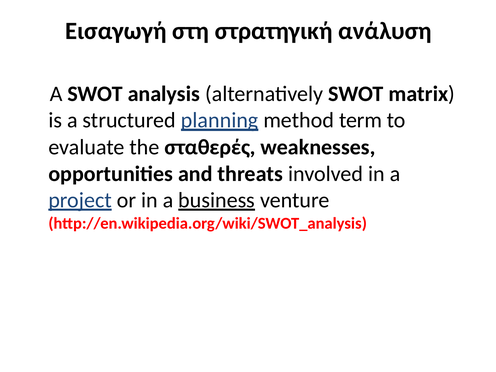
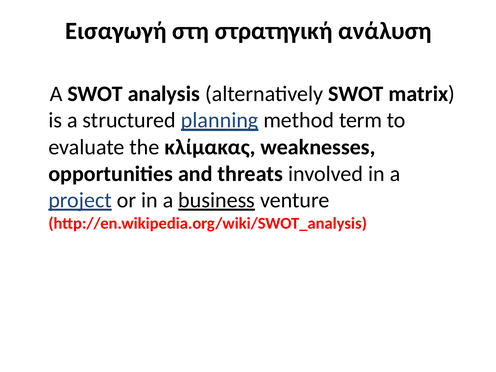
σταθερές: σταθερές -> κλίμακας (210, 147)
